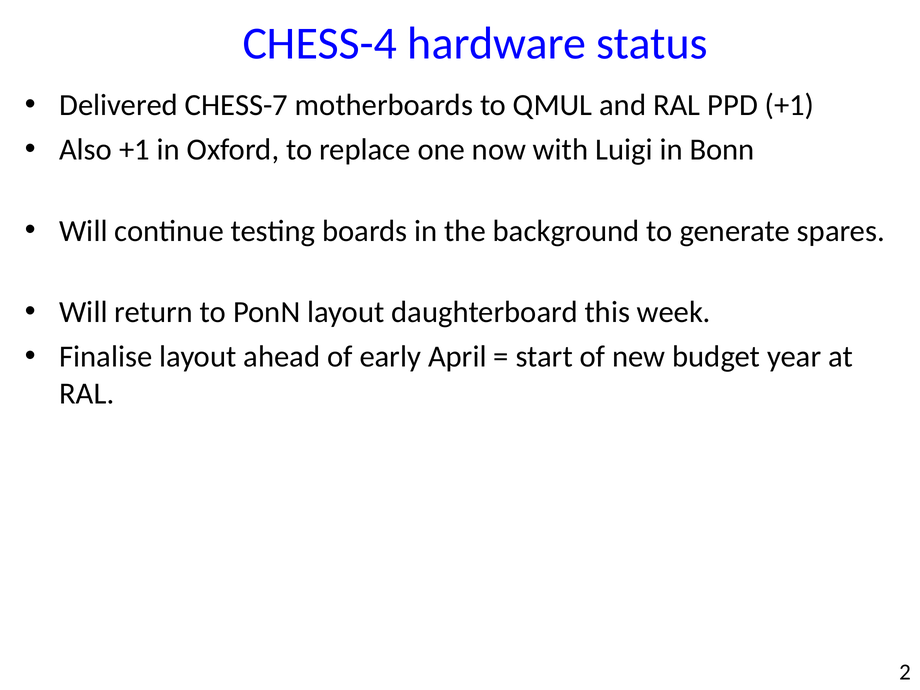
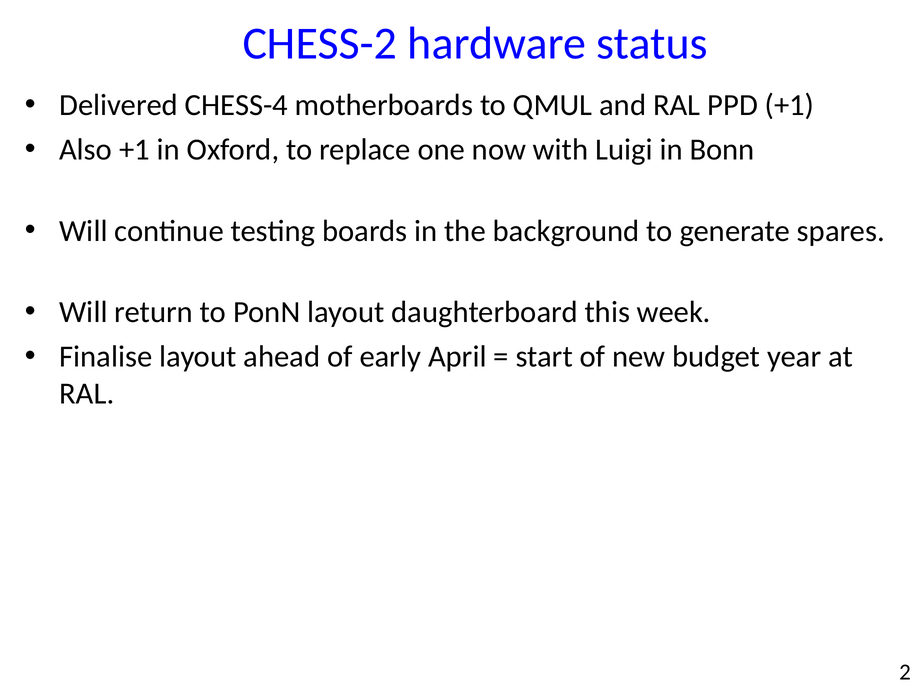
CHESS-4: CHESS-4 -> CHESS-2 (320, 43)
CHESS-7: CHESS-7 -> CHESS-4 (236, 105)
